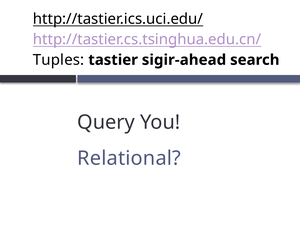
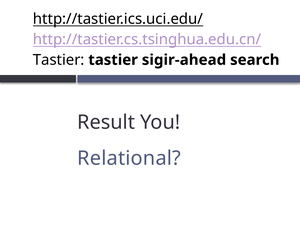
Tuples: Tuples -> Tastier (59, 60)
Query: Query -> Result (106, 122)
